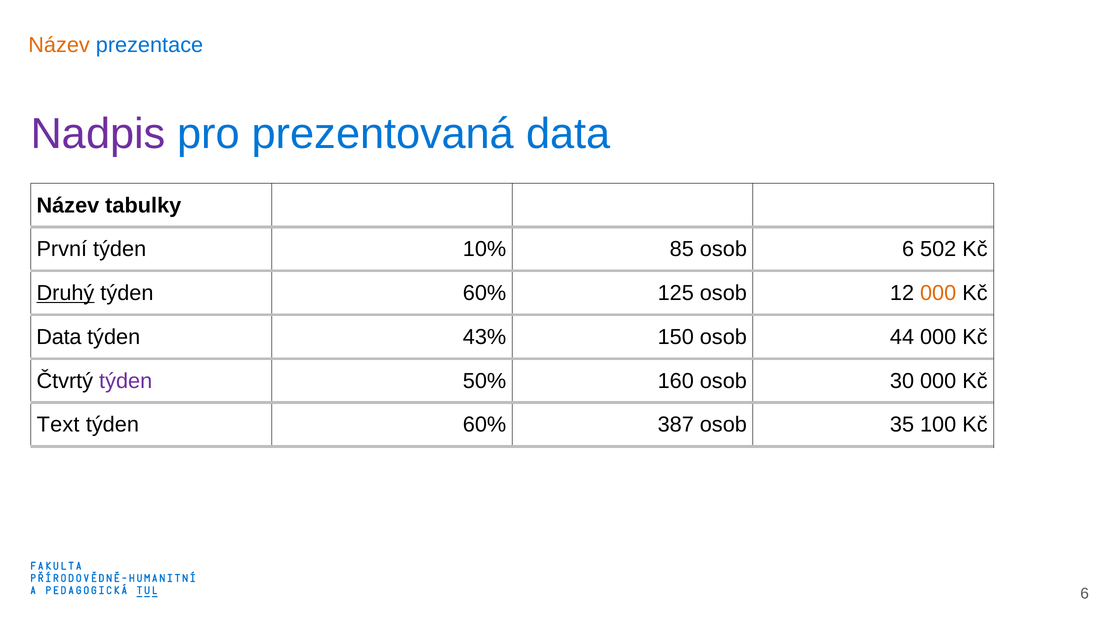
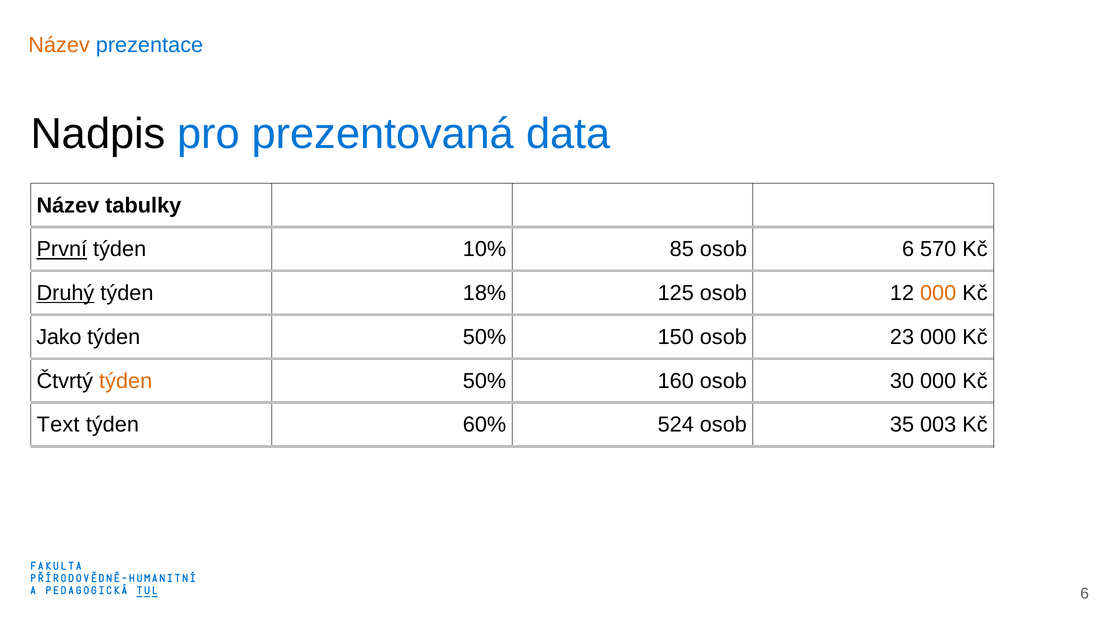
Nadpis colour: purple -> black (98, 134)
První underline: none -> present (62, 249)
502: 502 -> 570 (938, 249)
60%: 60% -> 18% (485, 293)
Data: Data -> Jako (59, 337)
43%: 43% -> 50% (485, 337)
44: 44 -> 23 (902, 337)
týden colour: purple -> orange (126, 381)
387: 387 -> 524 (676, 425)
100: 100 -> 003 (938, 425)
